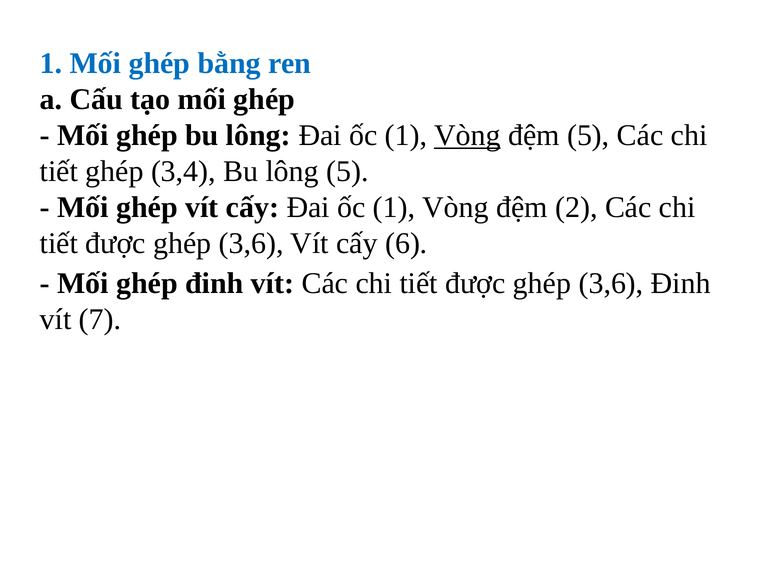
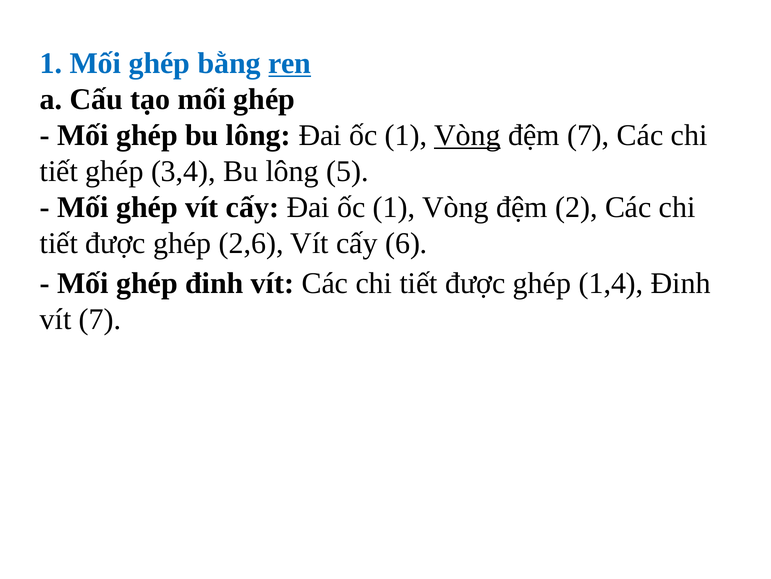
ren underline: none -> present (290, 63)
đệm 5: 5 -> 7 (588, 135)
3,6: 3,6 -> 2,6 (251, 243)
3,6: 3,6 -> 1,4 (611, 283)
